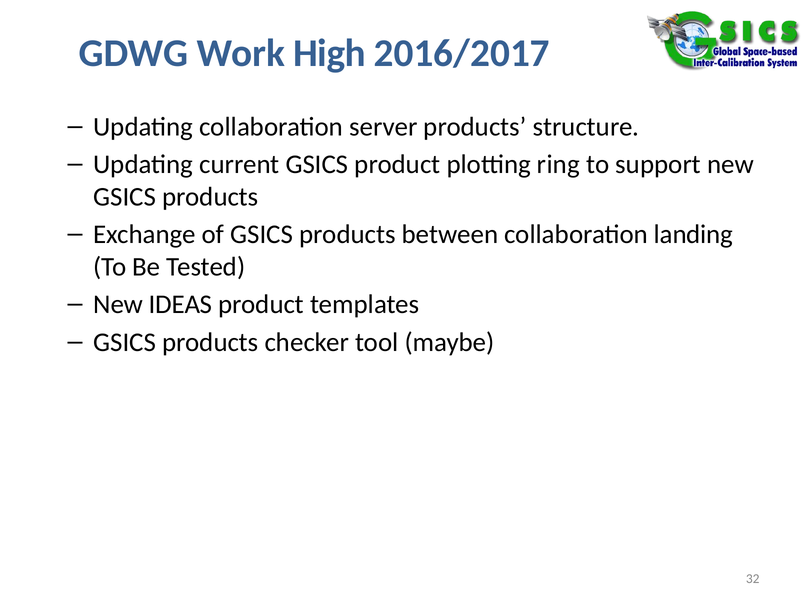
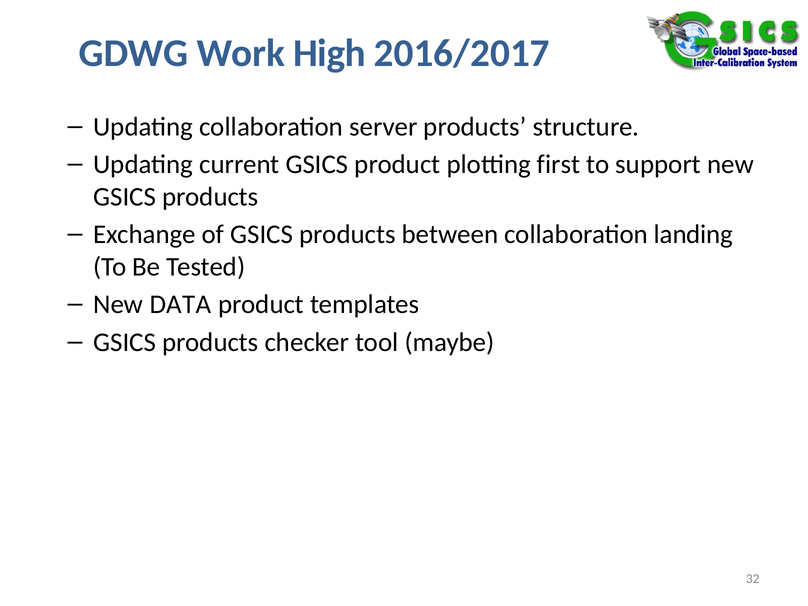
ring: ring -> first (559, 164)
IDEAS: IDEAS -> DATA (180, 304)
